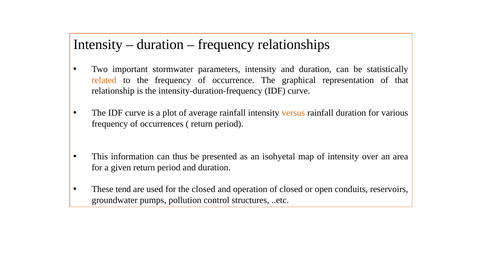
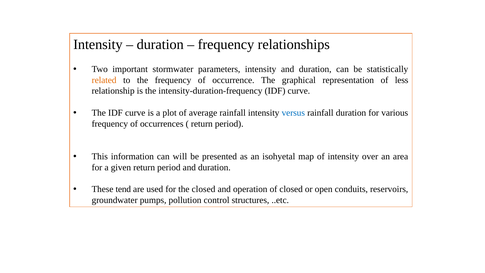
that: that -> less (402, 80)
versus colour: orange -> blue (293, 113)
thus: thus -> will (180, 156)
